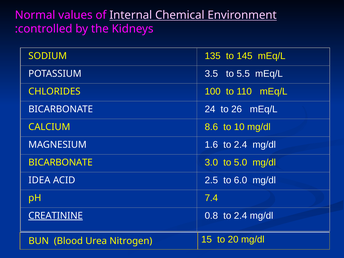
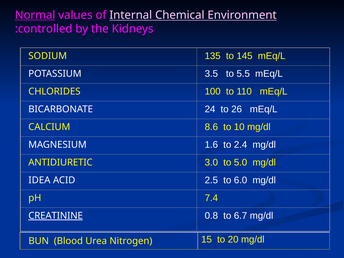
Normal underline: none -> present (35, 15)
BICARBONATE: BICARBONATE -> ANTIDIURETIC (60, 162)
0.8 to 2.4: 2.4 -> 6.7 (241, 216)
